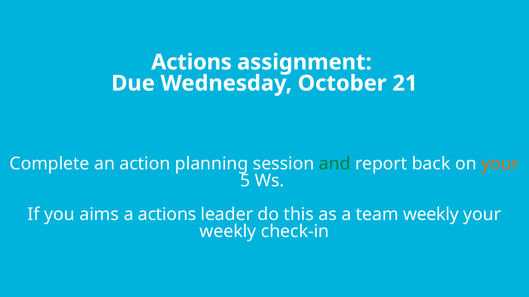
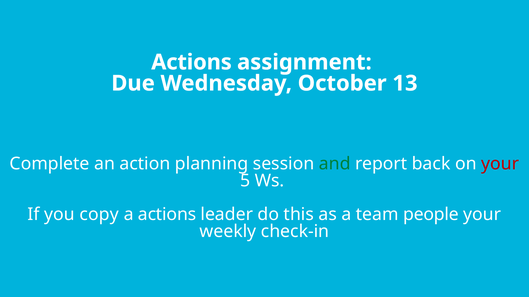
21: 21 -> 13 (405, 83)
your colour: orange -> red (500, 164)
aims: aims -> copy (99, 215)
team weekly: weekly -> people (431, 215)
